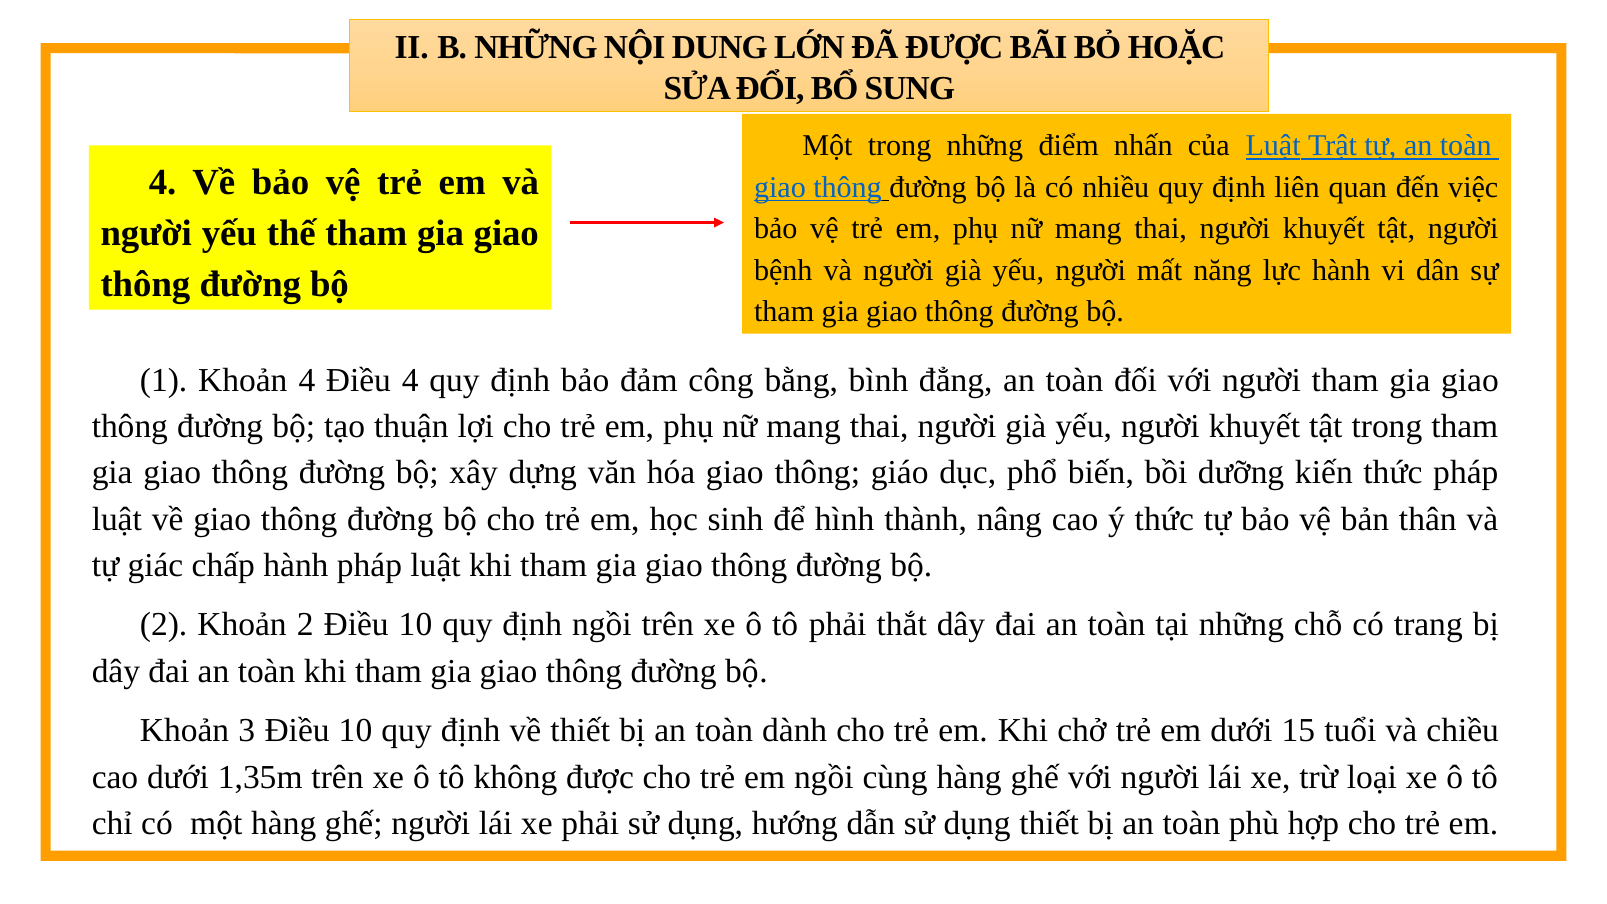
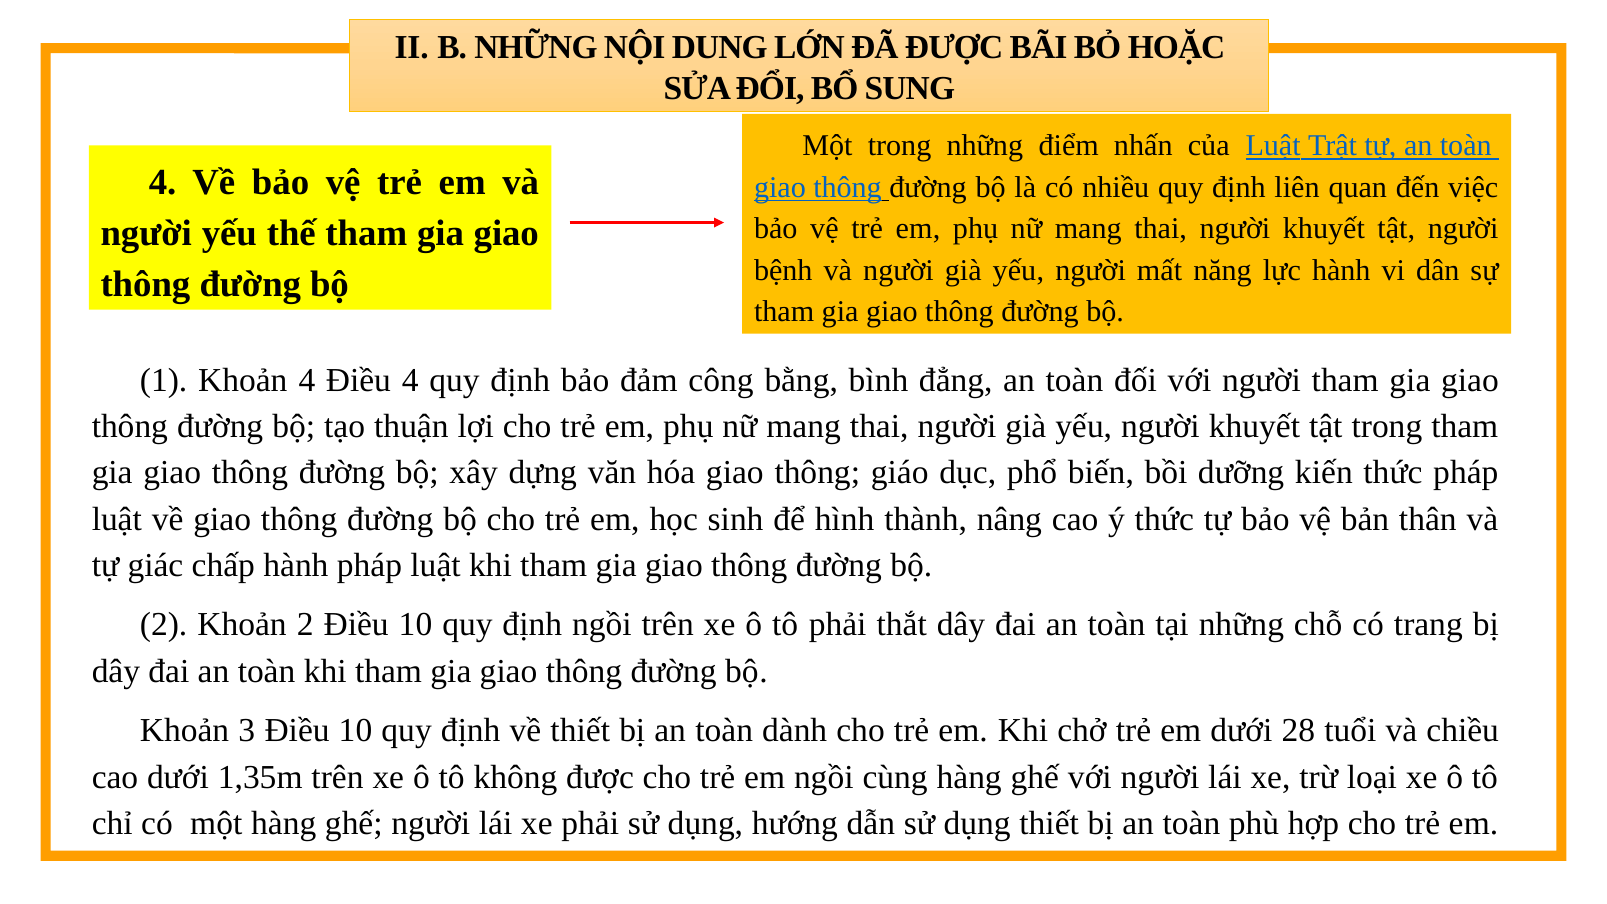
15: 15 -> 28 (1298, 731)
